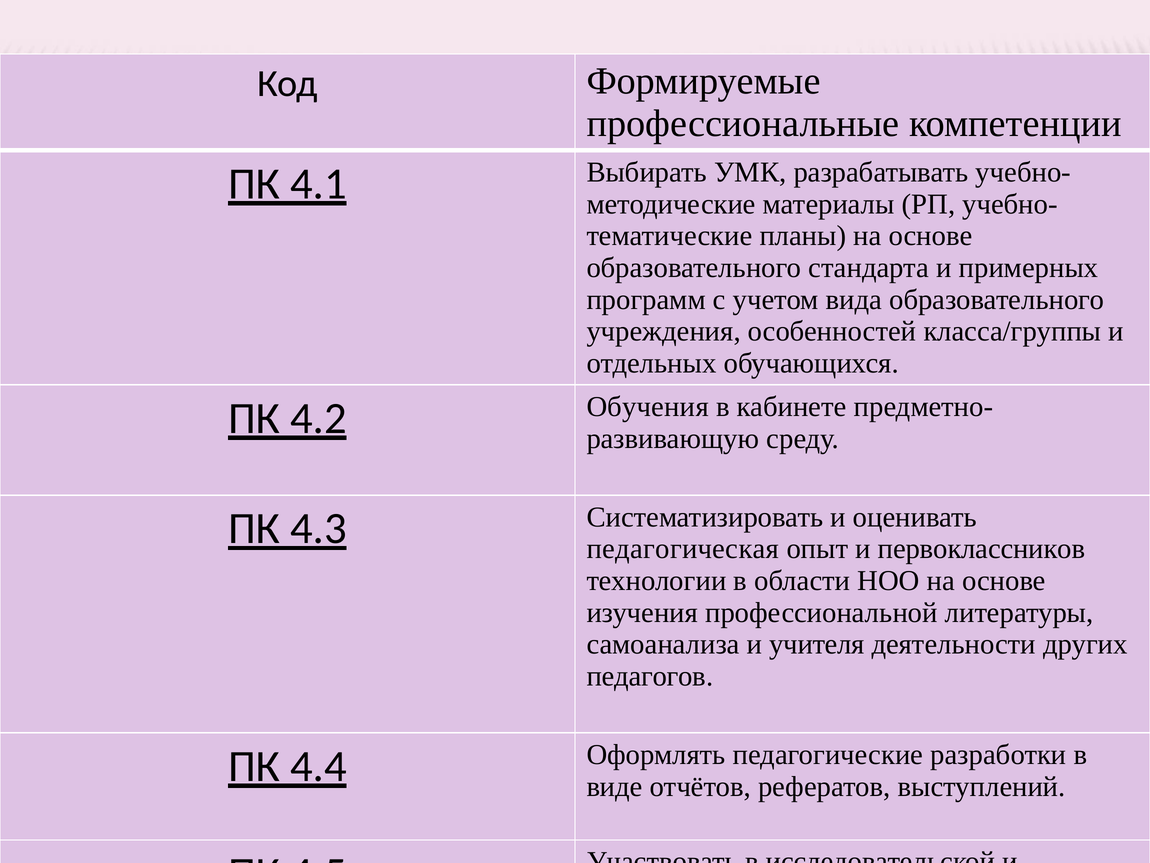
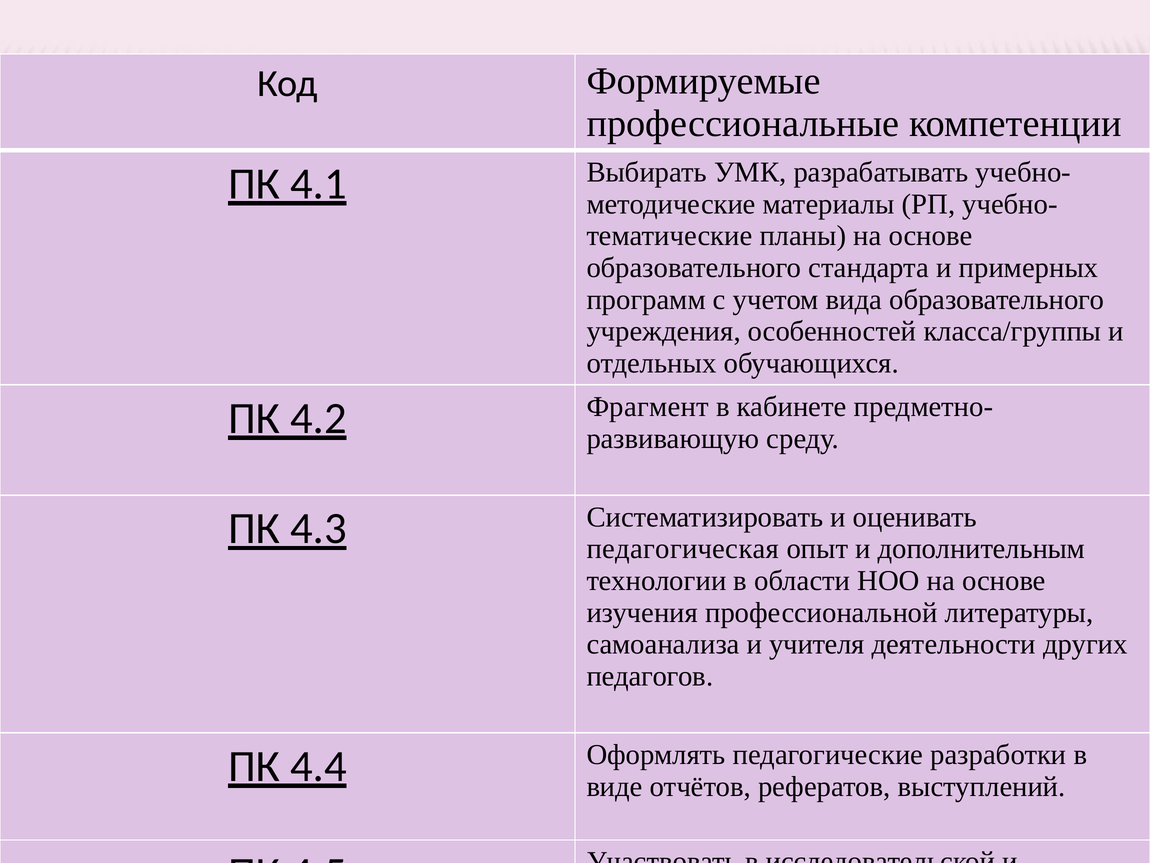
Обучения: Обучения -> Фрагмент (648, 407)
первоклассников: первоклассников -> дополнительным (982, 549)
